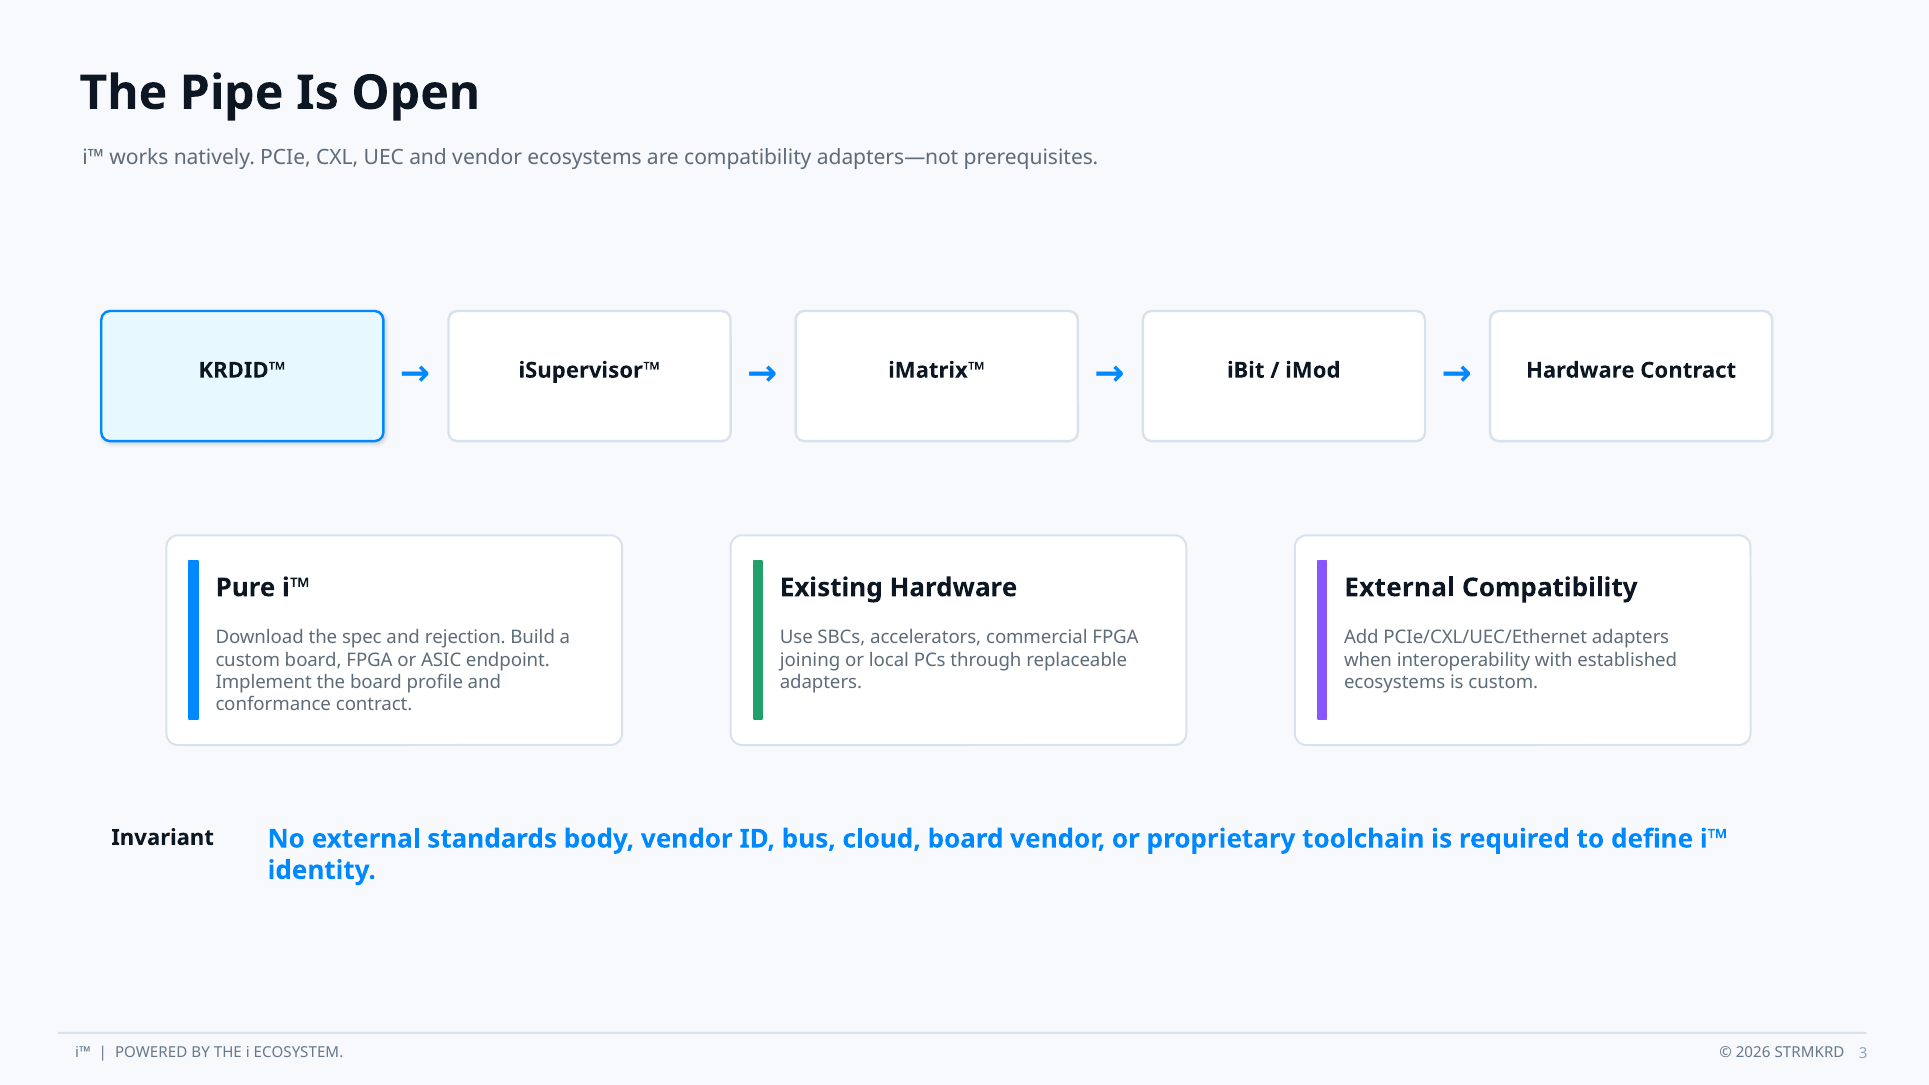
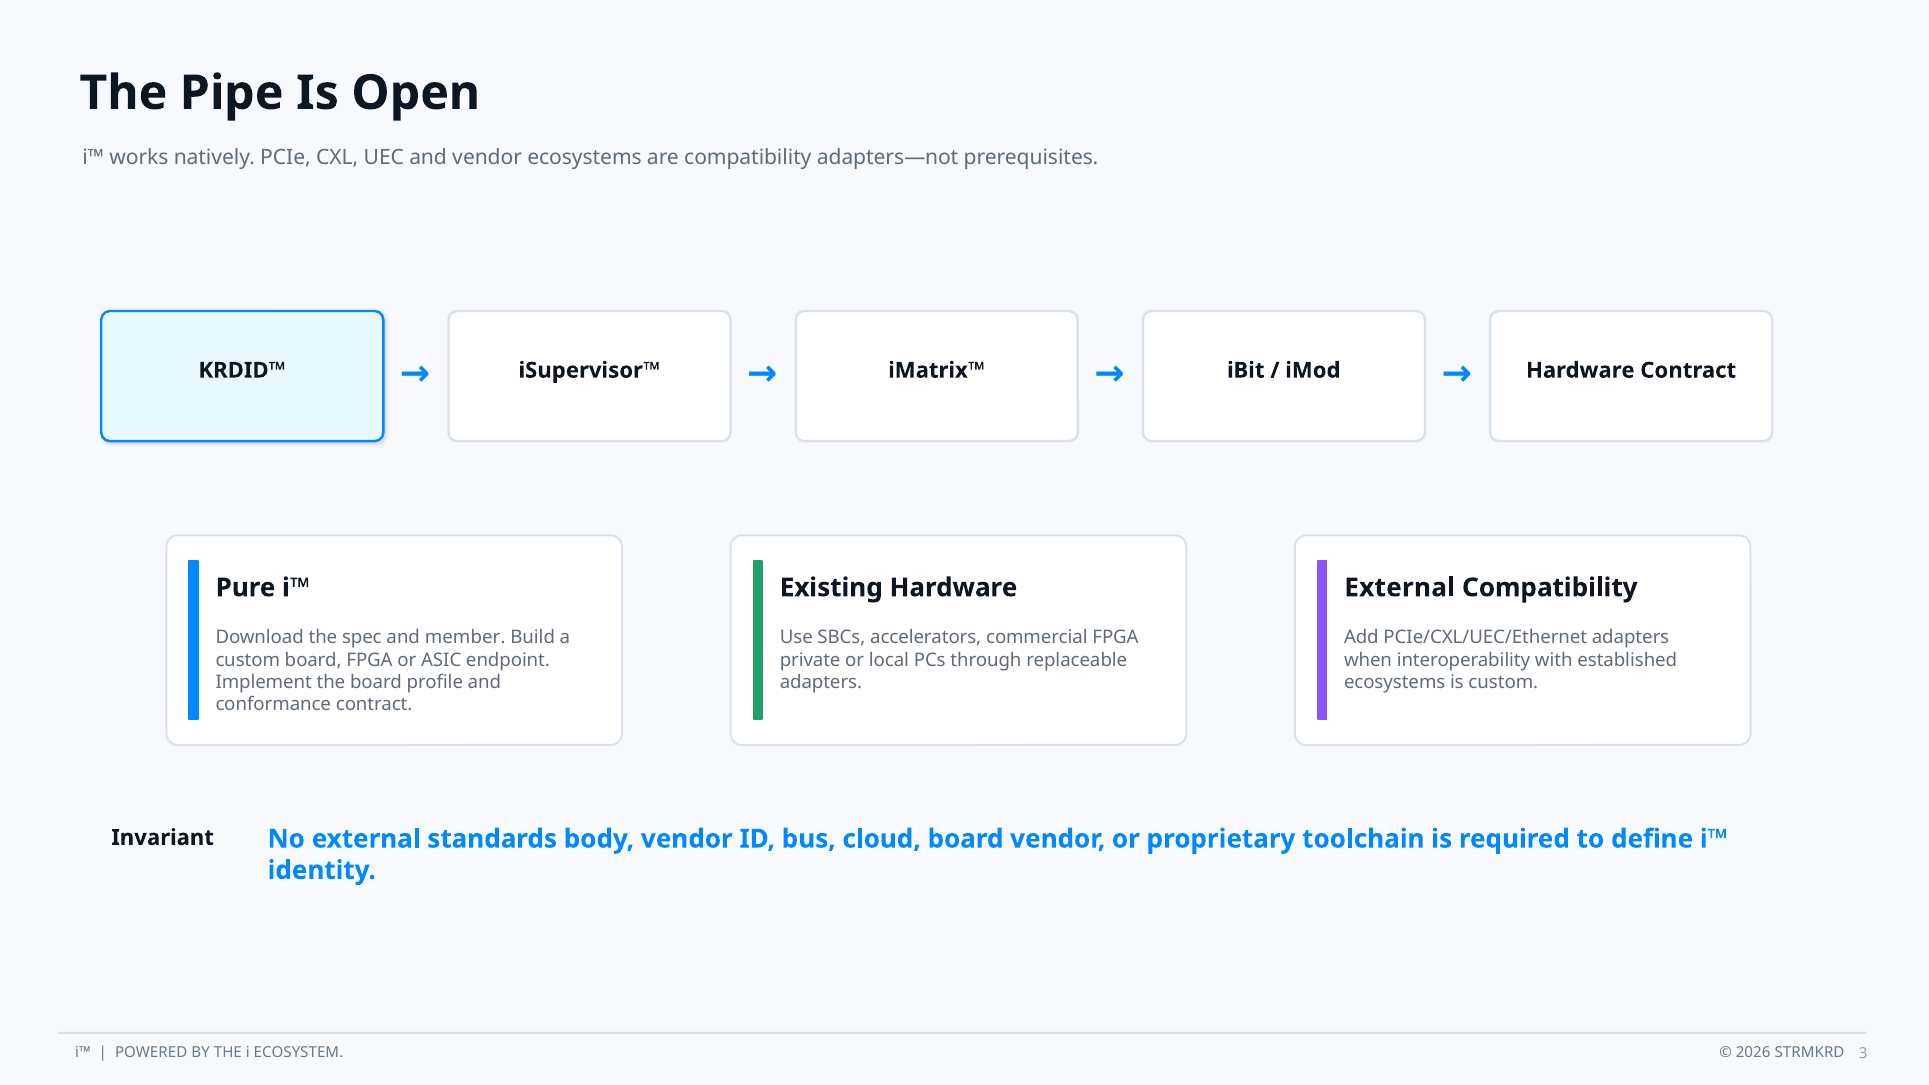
rejection: rejection -> member (465, 638)
joining: joining -> private (810, 660)
